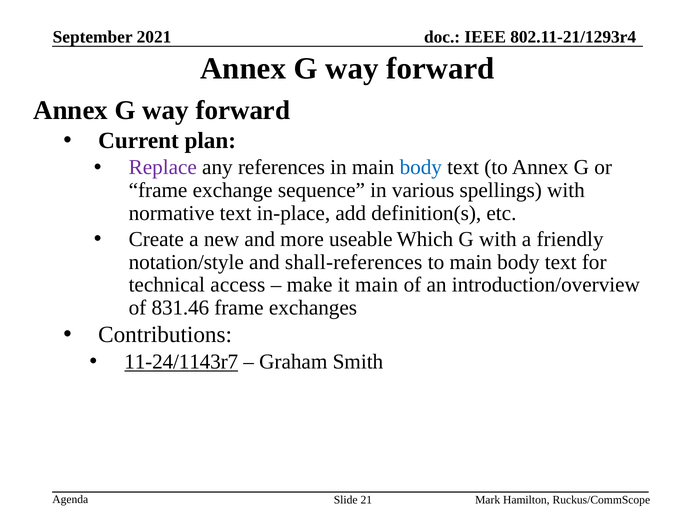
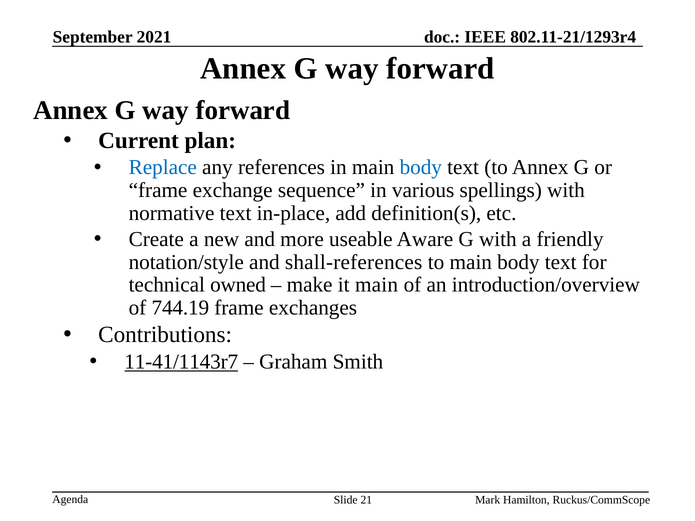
Replace colour: purple -> blue (163, 168)
Which: Which -> Aware (425, 239)
access: access -> owned (238, 285)
831.46: 831.46 -> 744.19 (180, 308)
11-24/1143r7: 11-24/1143r7 -> 11-41/1143r7 (181, 362)
